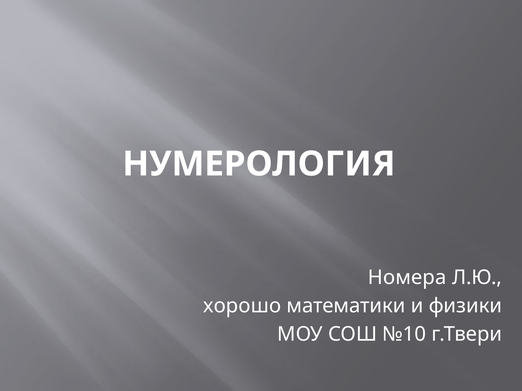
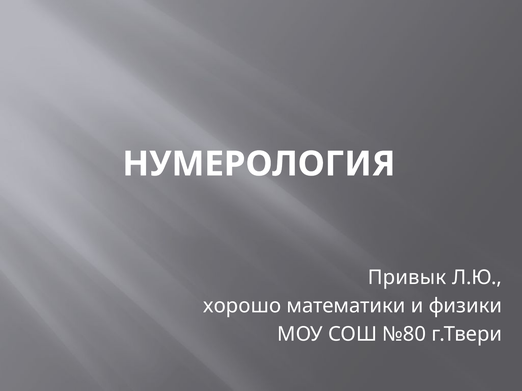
Номера: Номера -> Привык (407, 278)
№10: №10 -> №80 (404, 335)
